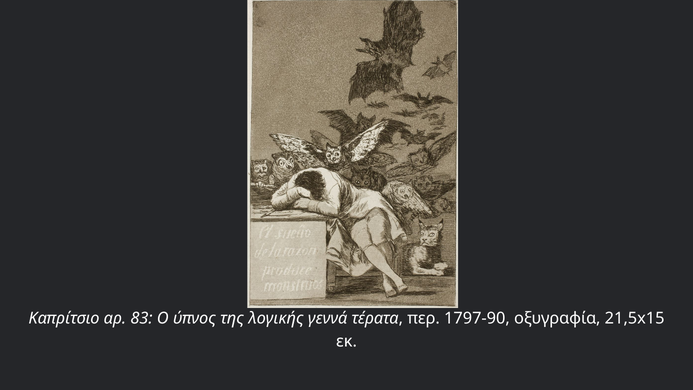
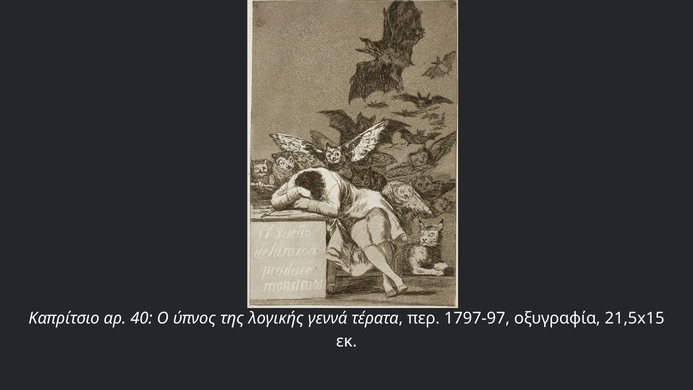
83: 83 -> 40 (142, 318)
1797-90: 1797-90 -> 1797-97 (477, 318)
